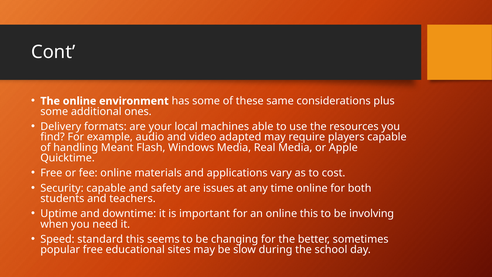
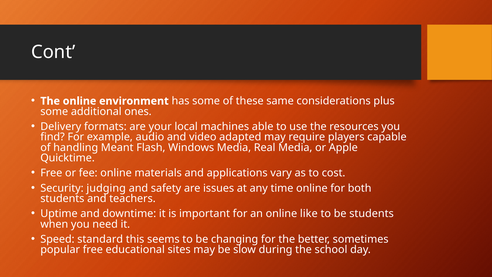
Security capable: capable -> judging (106, 188)
online this: this -> like (309, 214)
be involving: involving -> students (372, 214)
